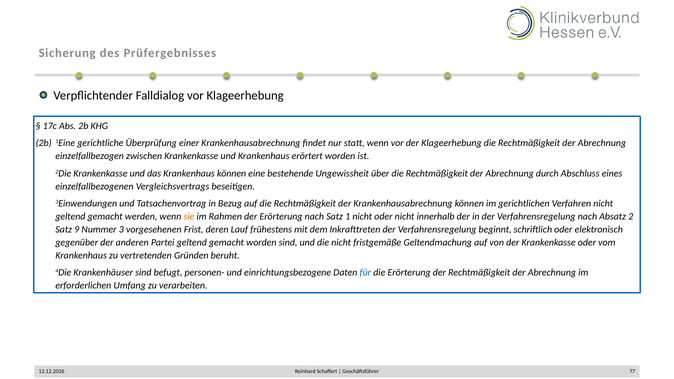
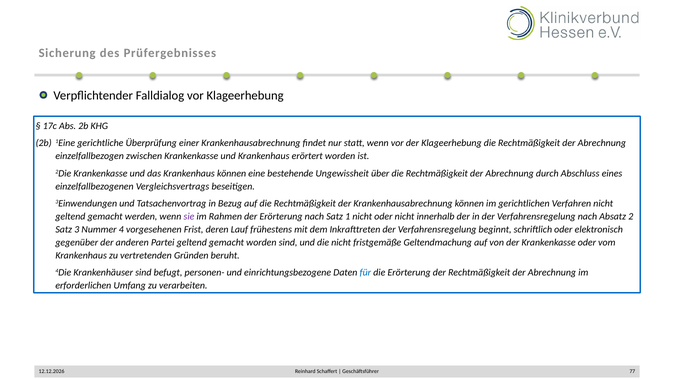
sie colour: orange -> purple (189, 217)
9: 9 -> 3 (77, 230)
3: 3 -> 4 (121, 230)
